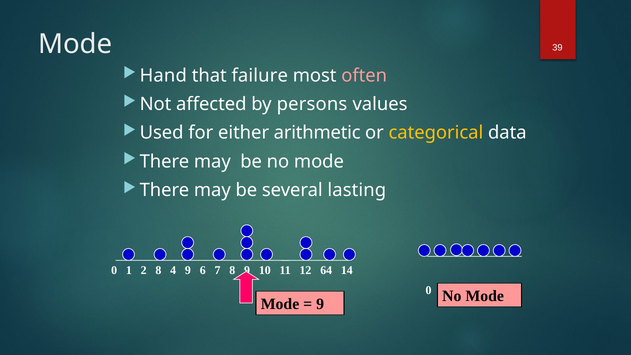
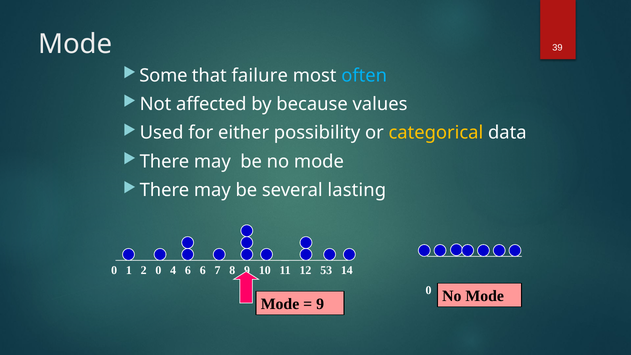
Hand: Hand -> Some (163, 76)
often colour: pink -> light blue (364, 76)
persons: persons -> because (312, 104)
arithmetic: arithmetic -> possibility (317, 133)
2 8: 8 -> 0 (158, 270)
4 9: 9 -> 6 (188, 270)
64: 64 -> 53 (326, 270)
